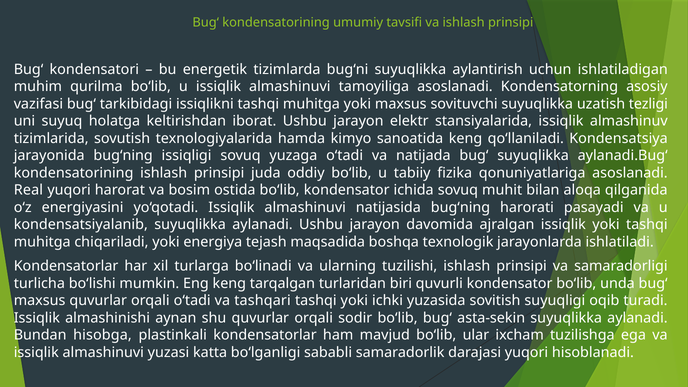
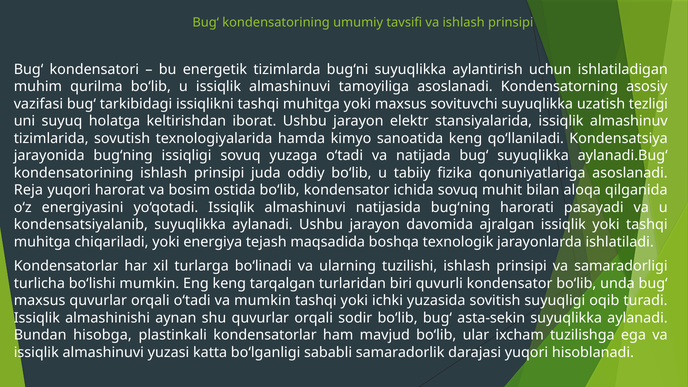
Real: Real -> Reja (28, 190)
va tashqari: tashqari -> mumkin (262, 301)
